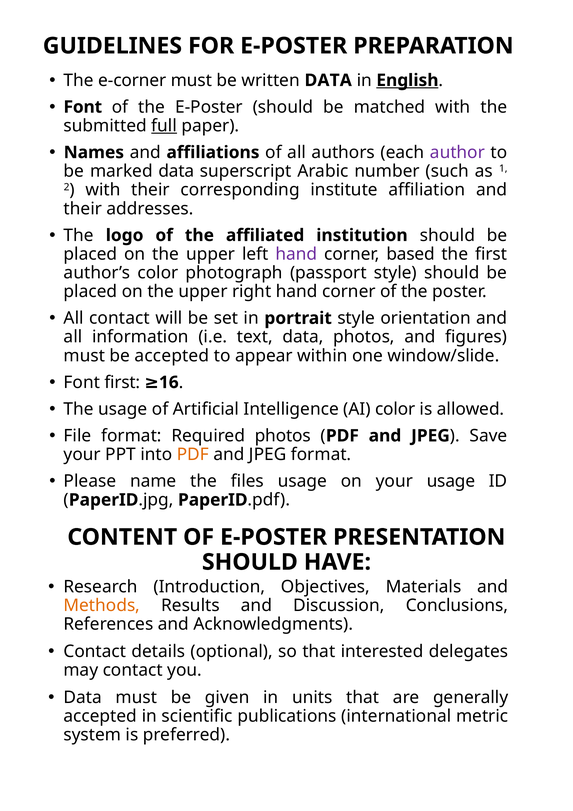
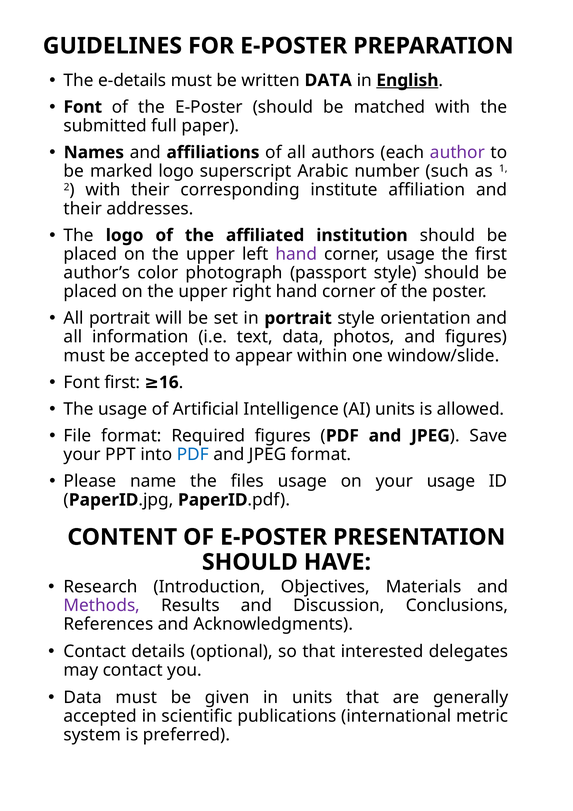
e-corner: e-corner -> e-details (132, 80)
full underline: present -> none (164, 126)
marked data: data -> logo (176, 171)
corner based: based -> usage (411, 254)
All contact: contact -> portrait (120, 318)
AI color: color -> units (395, 409)
Required photos: photos -> figures (283, 435)
PDF colour: orange -> blue (193, 454)
Methods colour: orange -> purple (102, 605)
